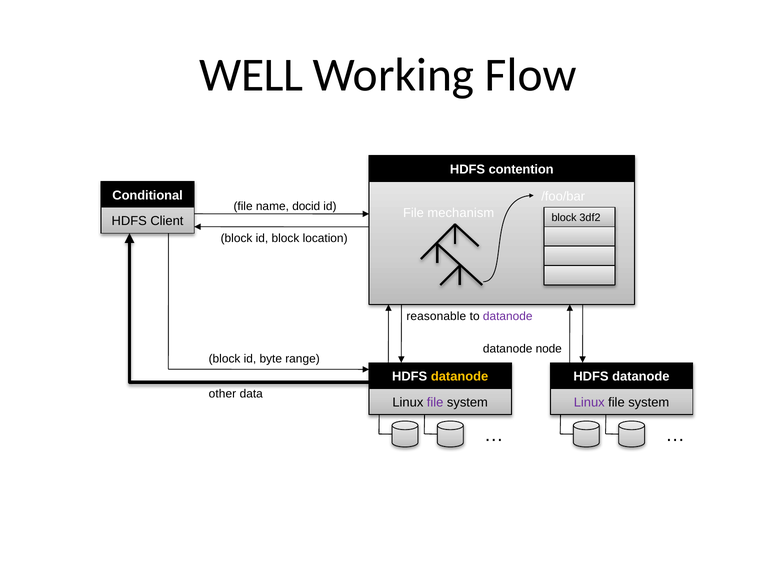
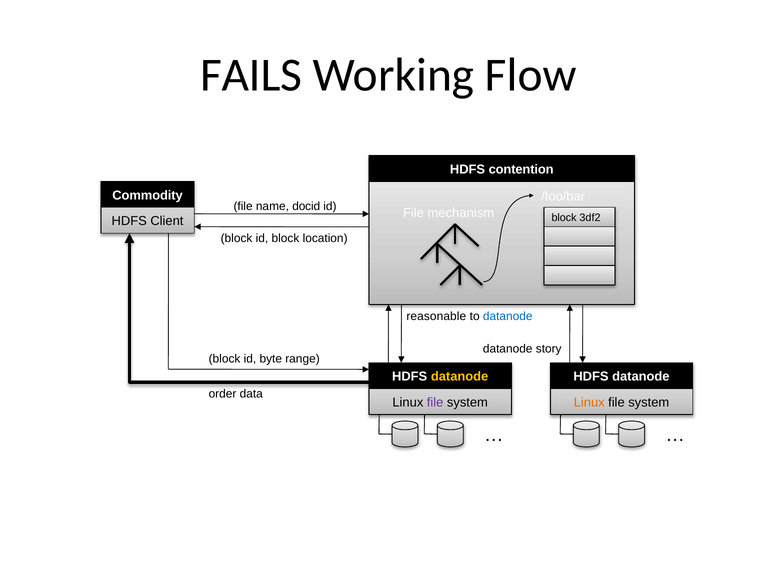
WELL: WELL -> FAILS (251, 75)
Conditional: Conditional -> Commodity (148, 195)
datanode colour: purple -> blue (508, 316)
node: node -> story (549, 348)
other: other -> order (222, 394)
Linux colour: purple -> orange (589, 402)
